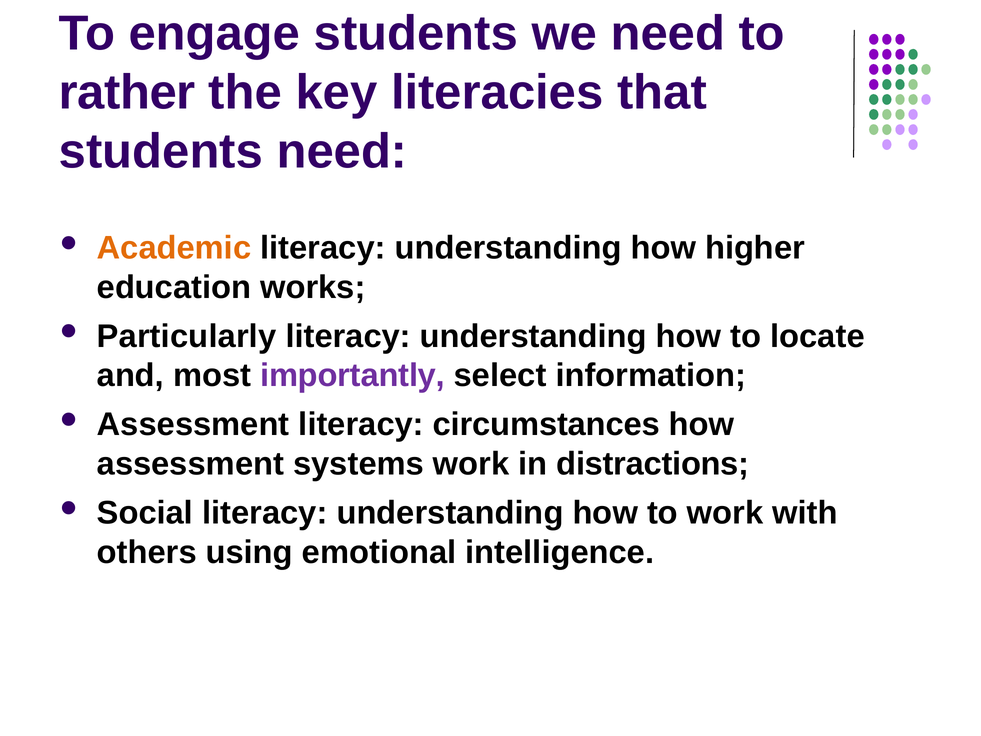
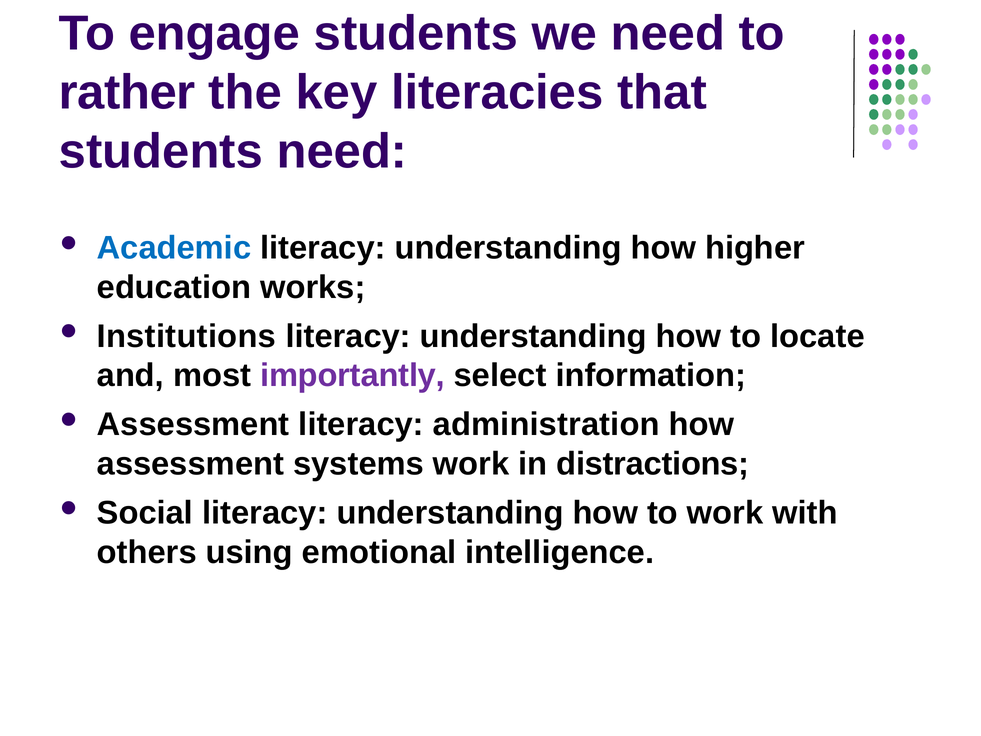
Academic colour: orange -> blue (174, 248)
Particularly: Particularly -> Institutions (186, 336)
circumstances: circumstances -> administration (546, 425)
